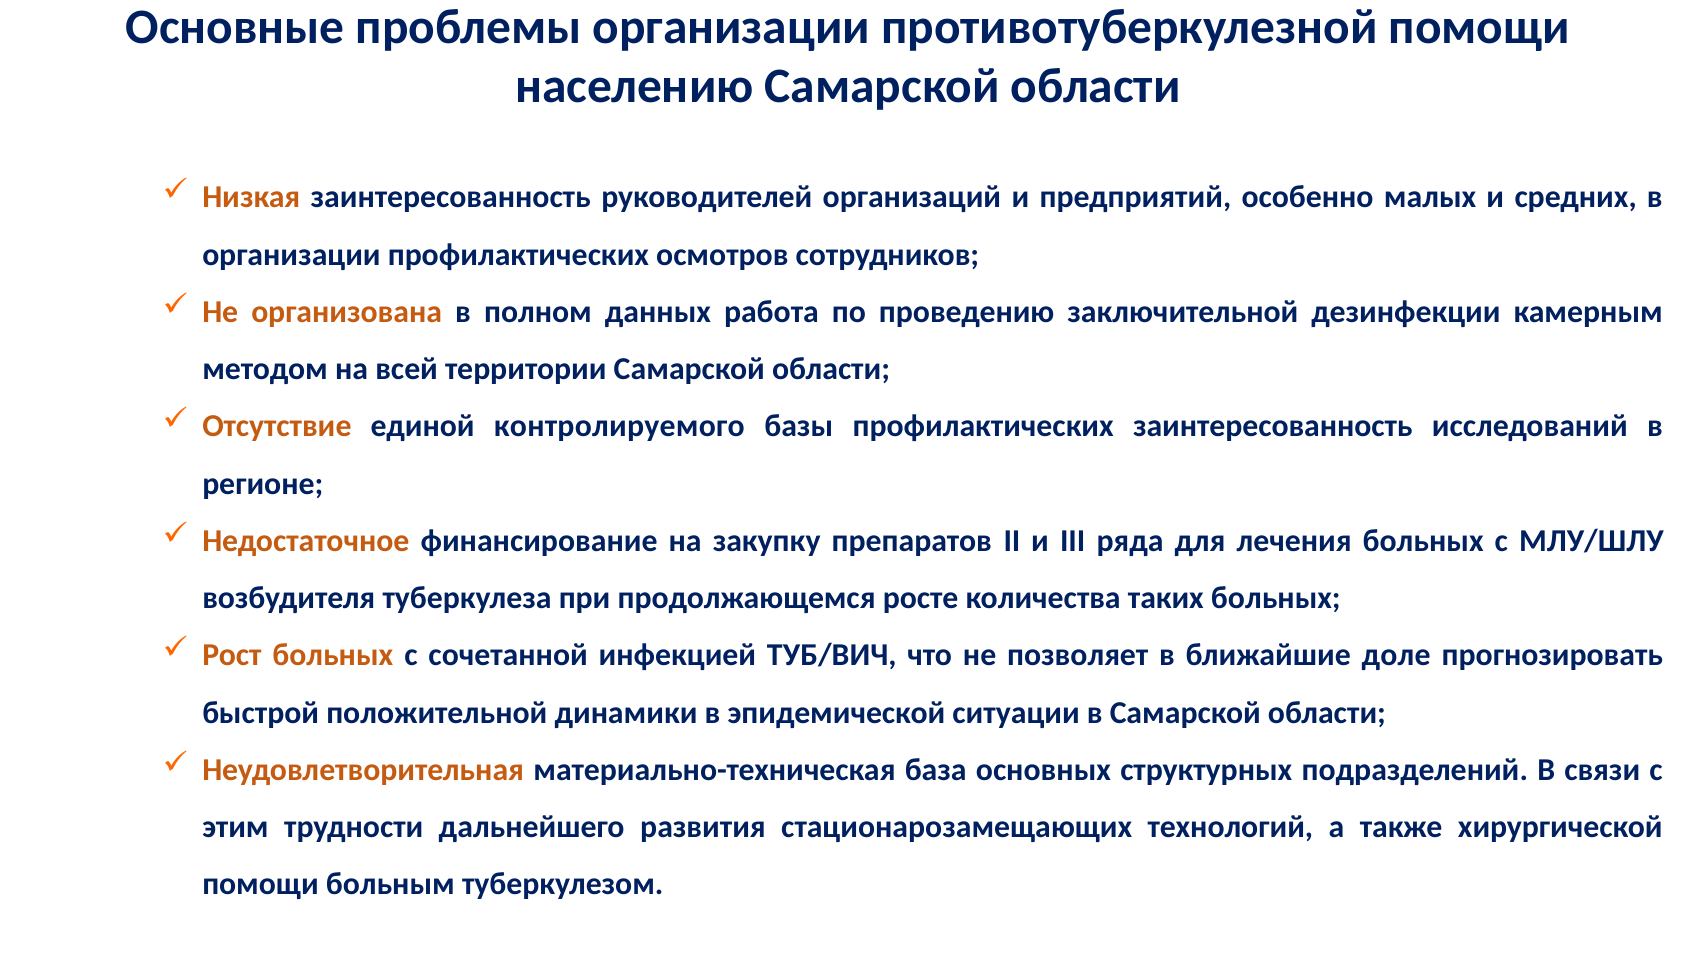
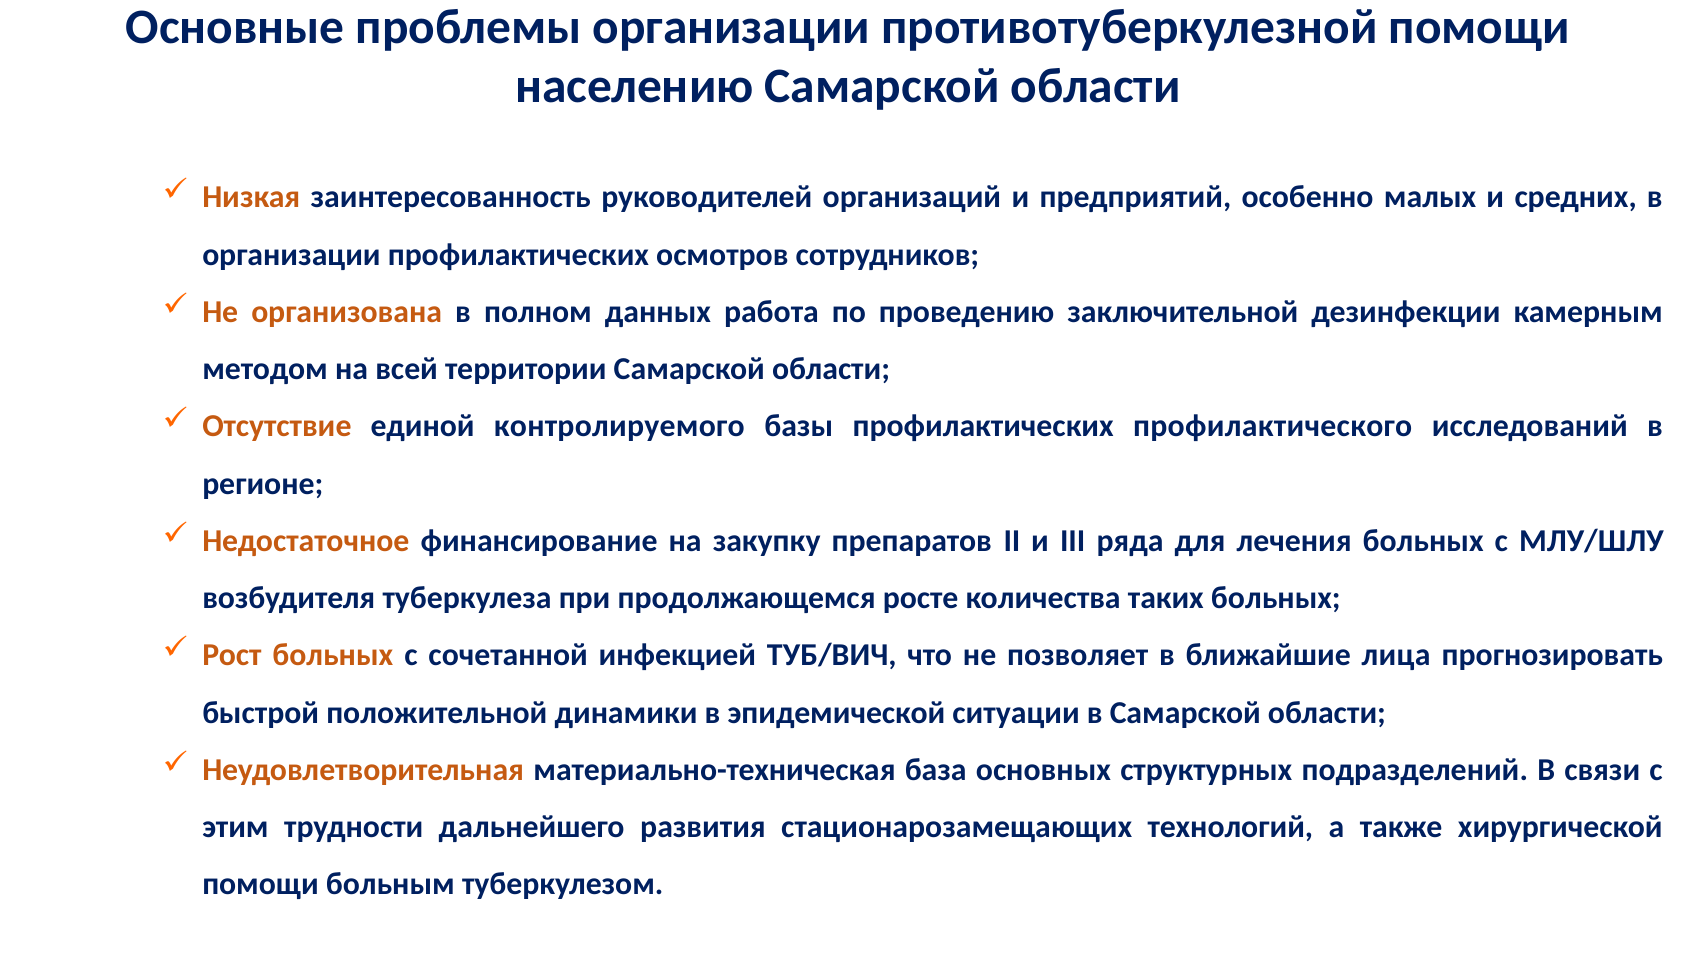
профилактических заинтересованность: заинтересованность -> профилактического (1273, 426)
доле: доле -> лица (1396, 655)
